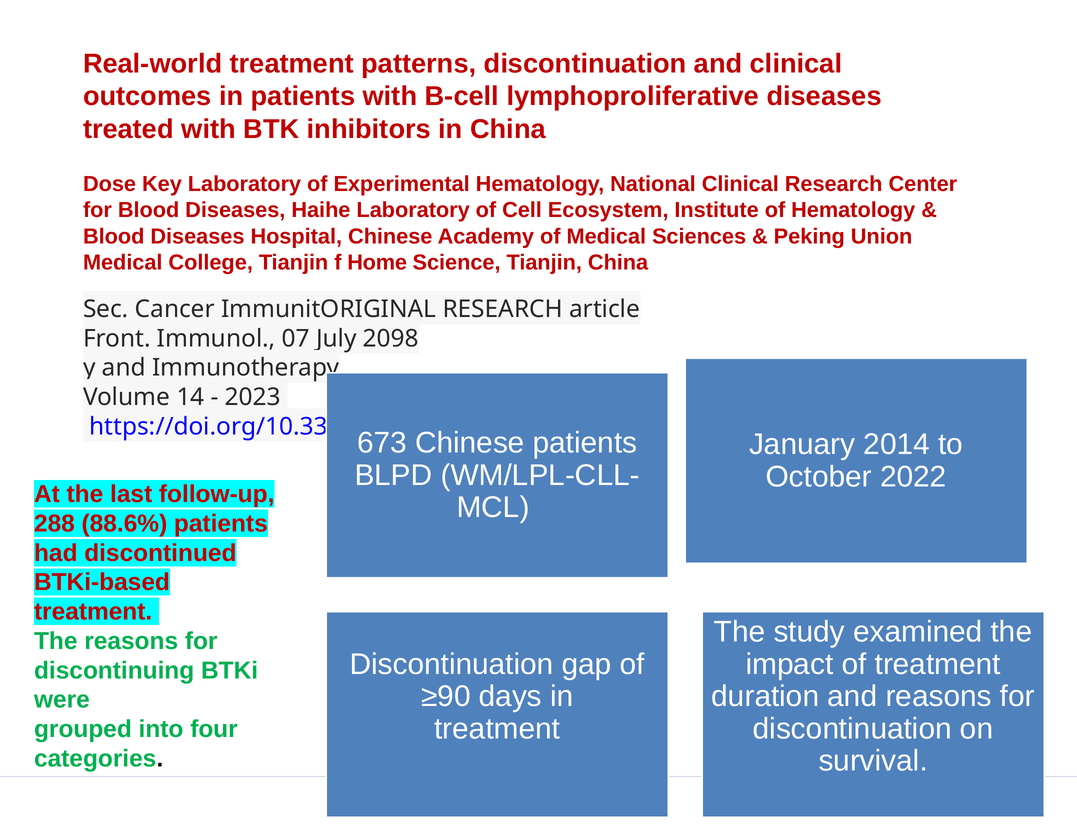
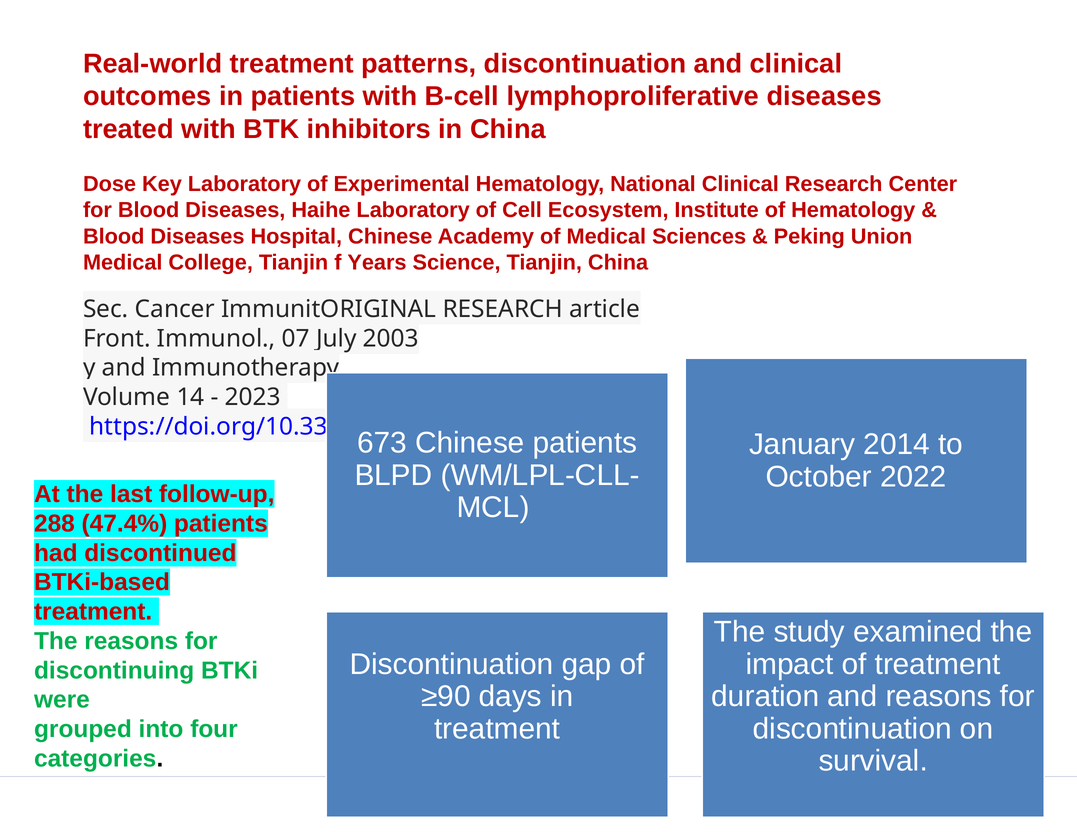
Home: Home -> Years (377, 263)
2098: 2098 -> 2003 (391, 339)
88.6%: 88.6% -> 47.4% (124, 524)
